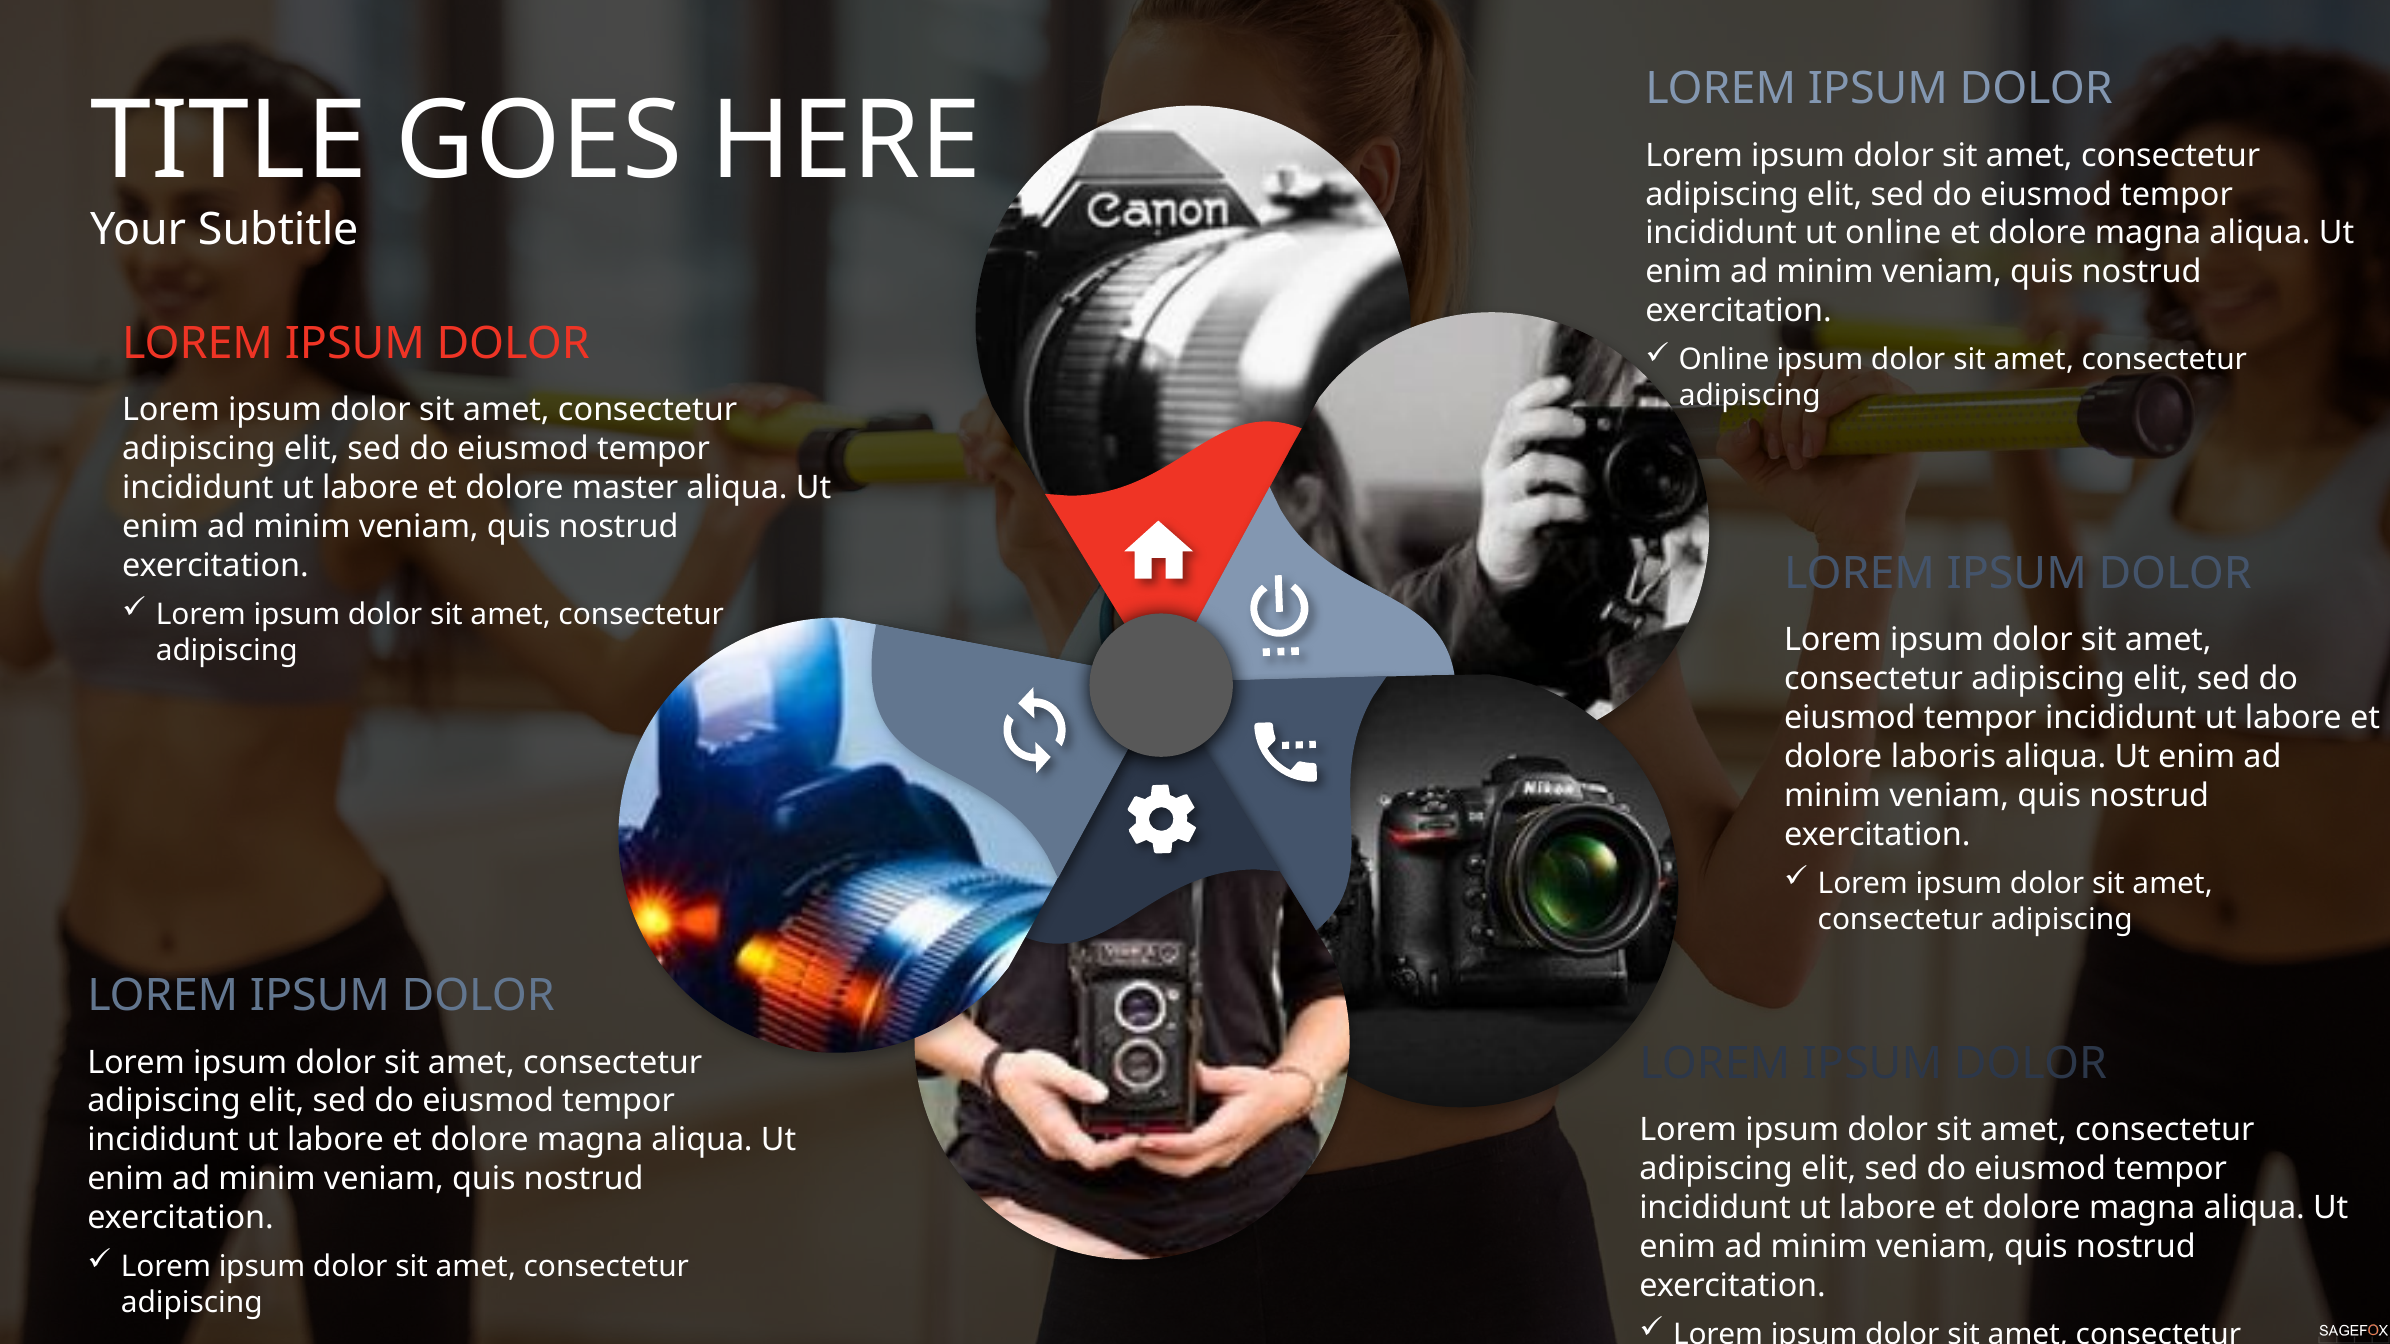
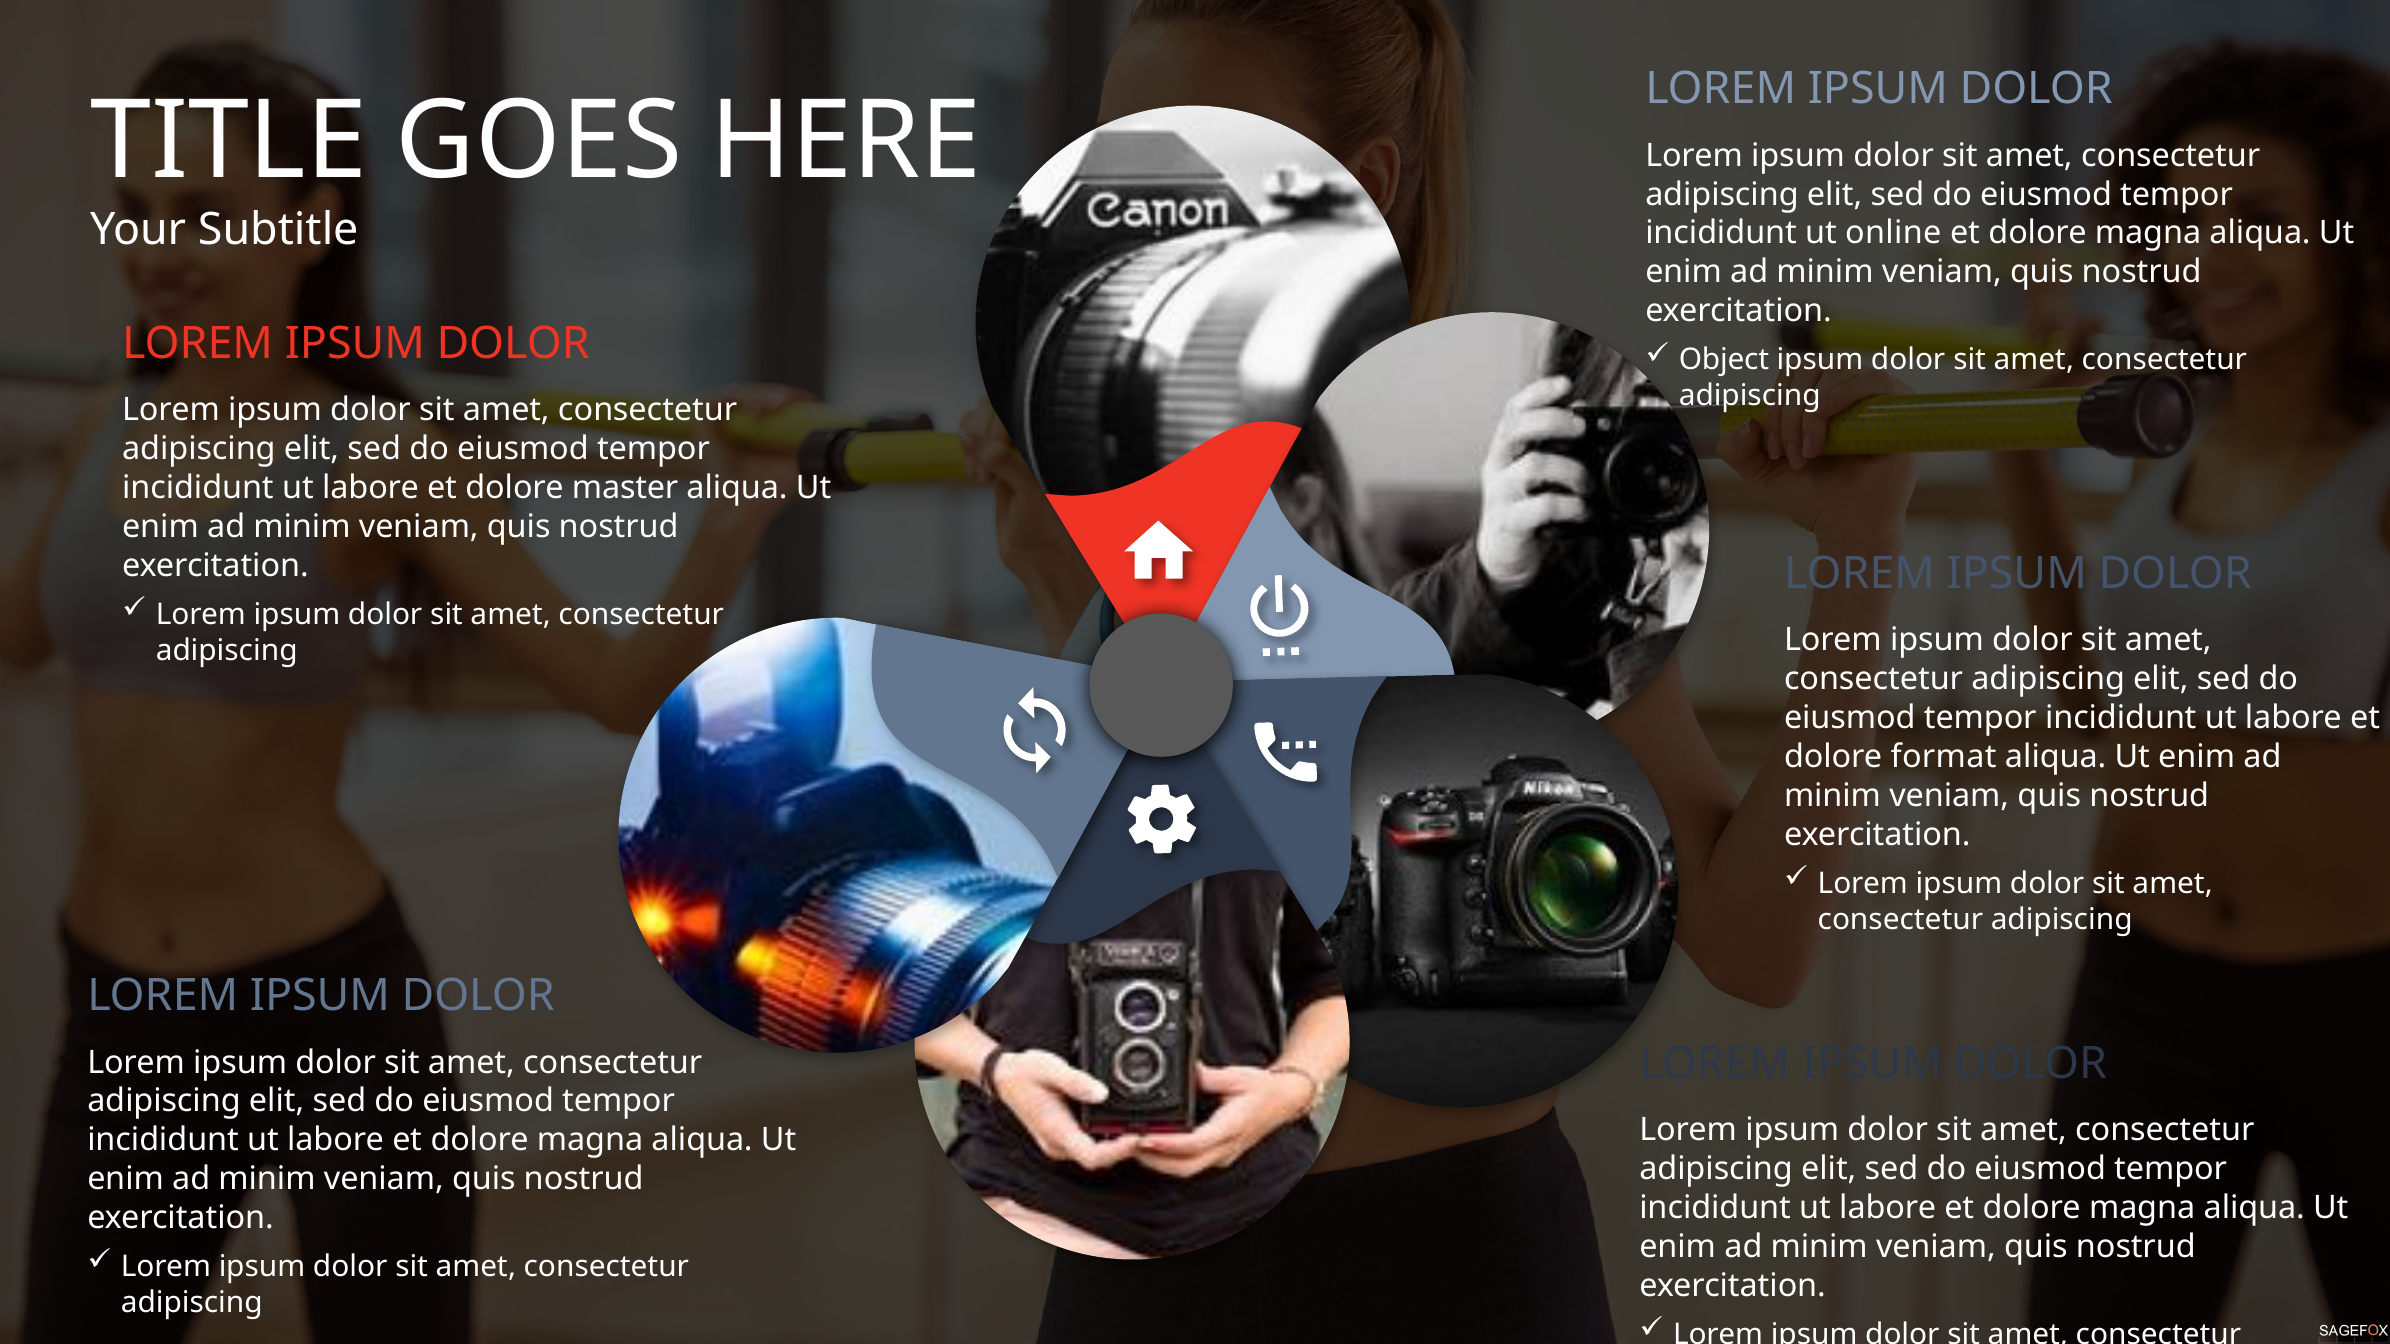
Online: Online -> Object (1724, 360)
laboris: laboris -> format (1944, 757)
